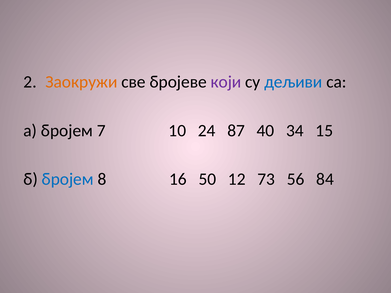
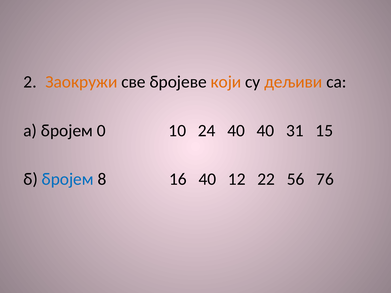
који colour: purple -> orange (226, 82)
дељиви colour: blue -> orange (293, 82)
7: 7 -> 0 (101, 131)
24 87: 87 -> 40 (236, 131)
34: 34 -> 31 (295, 131)
16 50: 50 -> 40 (207, 179)
73: 73 -> 22 (266, 179)
84: 84 -> 76 (325, 179)
